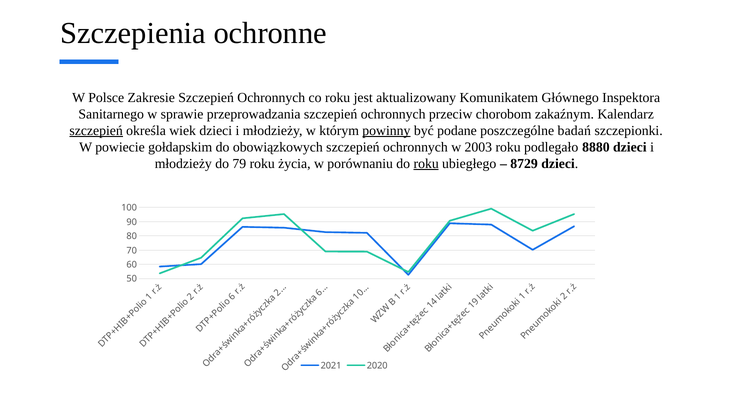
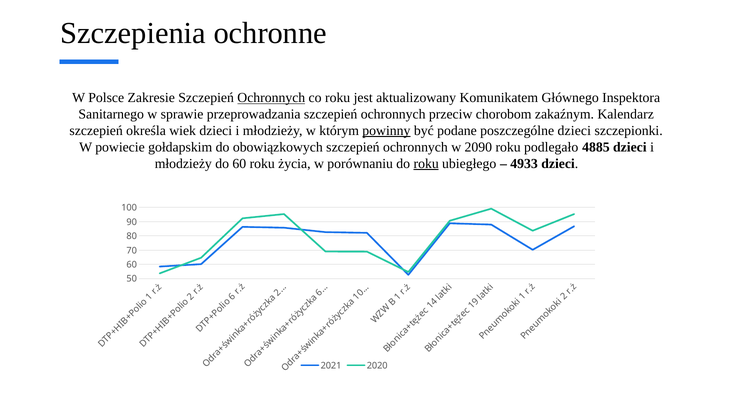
Ochronnych underline: none -> present (271, 98)
szczepień underline: present -> none (96, 131)
poszczególne badań: badań -> dzieci (574, 131)
2003: 2003 -> 2090 (478, 147)
8880: 8880 -> 4885 (596, 147)
do 79: 79 -> 60 (239, 164)
8729: 8729 -> 4933 (524, 164)
